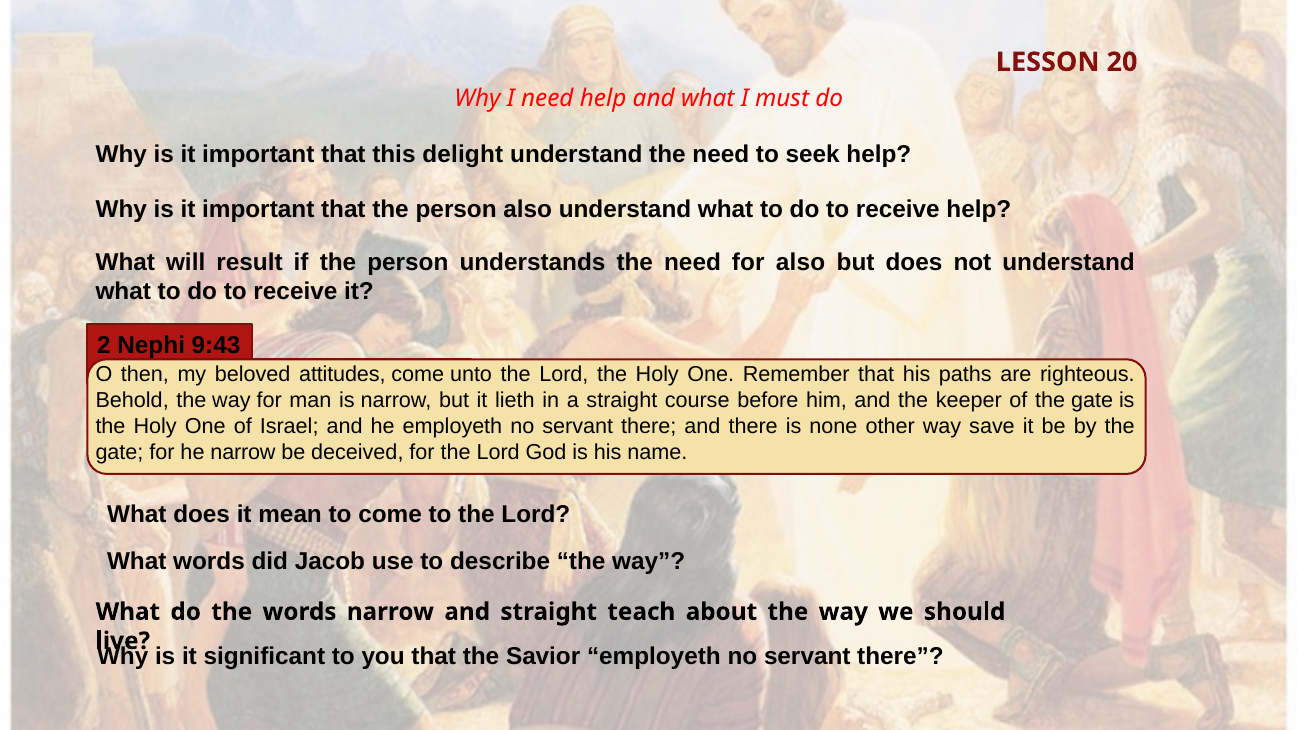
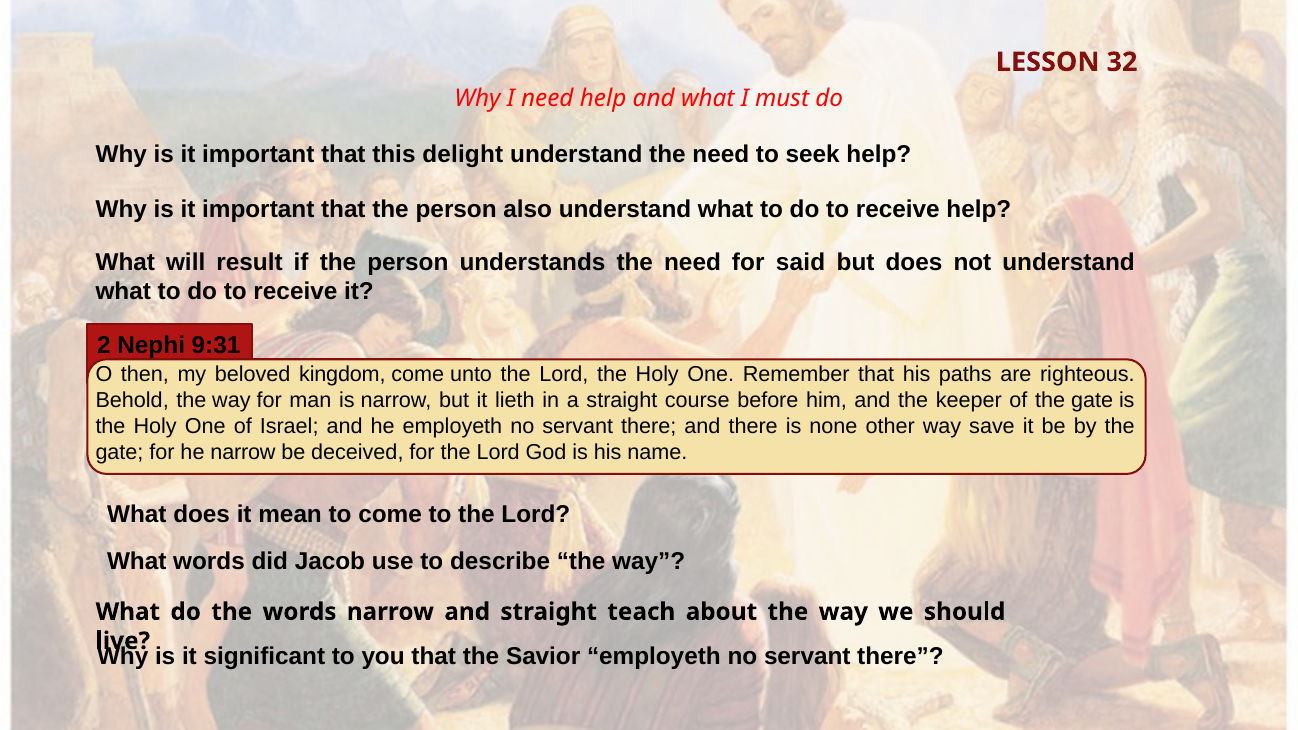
20: 20 -> 32 (1122, 62)
for also: also -> said (800, 262)
9:43: 9:43 -> 9:31 (216, 345)
attitudes: attitudes -> kingdom (342, 374)
